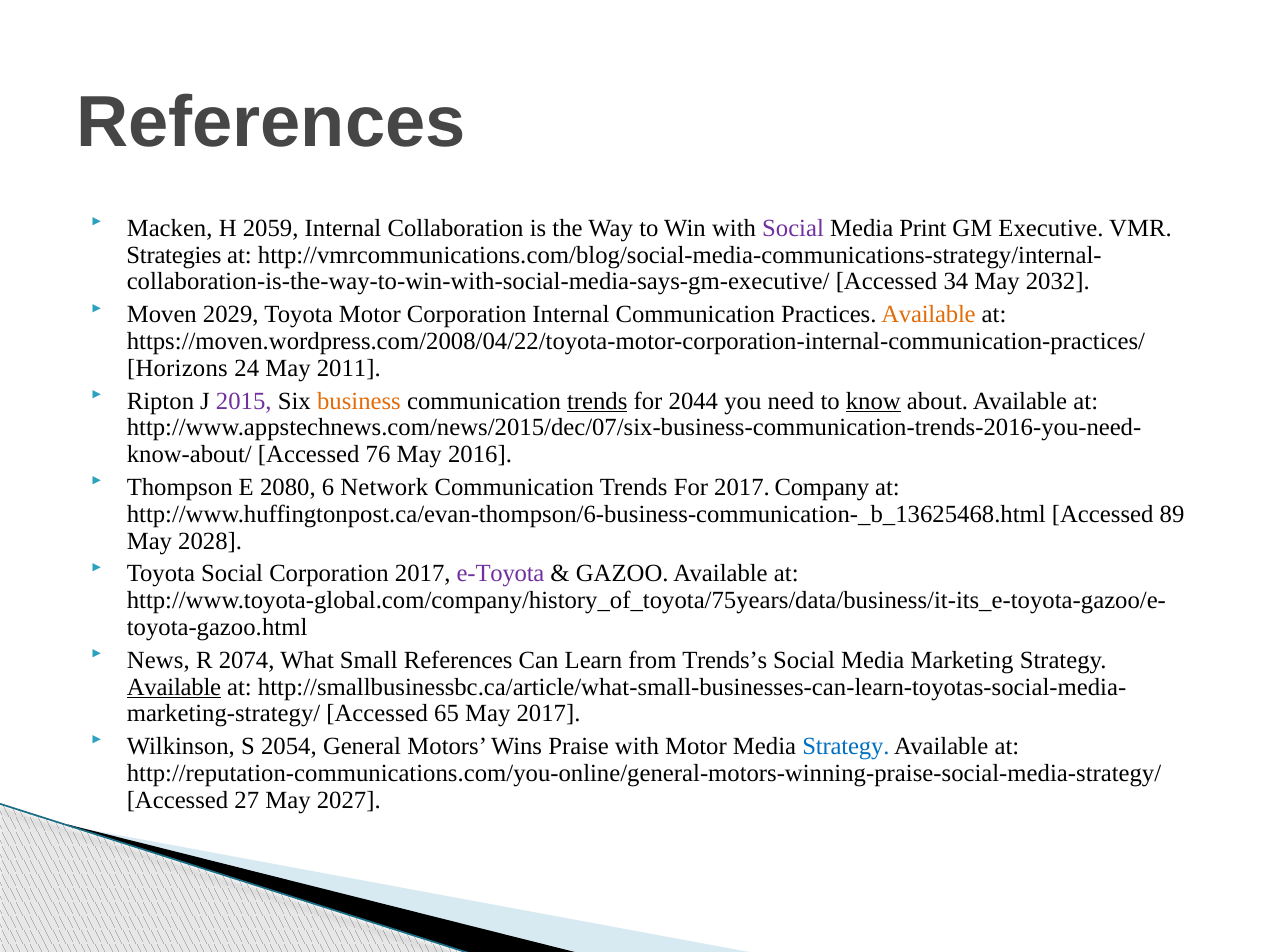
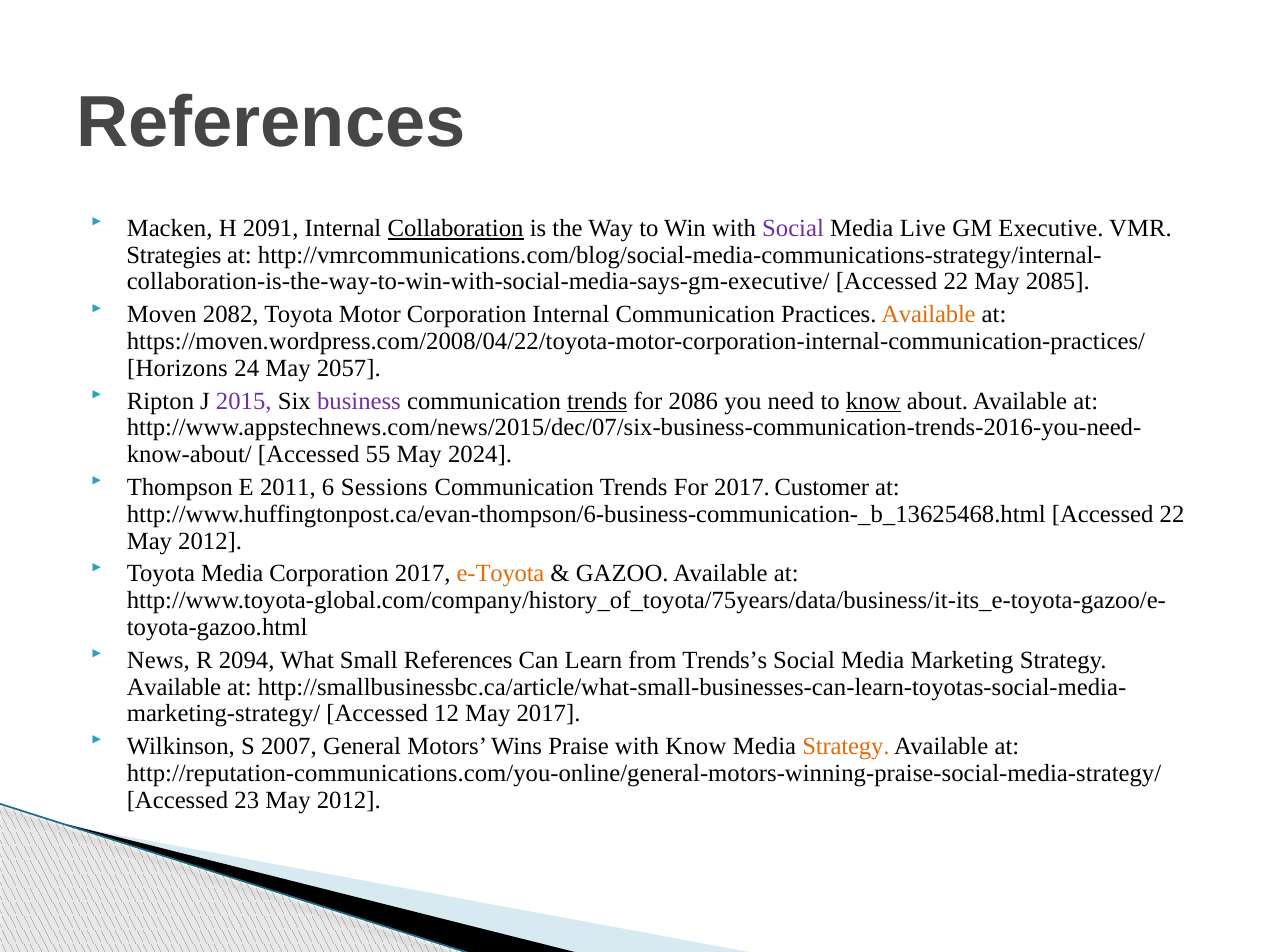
2059: 2059 -> 2091 (271, 229)
Collaboration underline: none -> present (456, 229)
Print: Print -> Live (923, 229)
34: 34 -> 22 (956, 282)
2032: 2032 -> 2085 (1058, 282)
2029: 2029 -> 2082 (231, 315)
2011: 2011 -> 2057 (349, 368)
business colour: orange -> purple (359, 401)
2044: 2044 -> 2086 (693, 401)
76: 76 -> 55 (378, 455)
2016: 2016 -> 2024 (480, 455)
2080: 2080 -> 2011 (288, 488)
Network: Network -> Sessions (384, 488)
Company: Company -> Customer (822, 488)
http://www.huffingtonpost.ca/evan-thompson/6-business-communication-_b_13625468.html Accessed 89: 89 -> 22 (1172, 514)
2028: 2028 -> 2012 (210, 541)
Toyota Social: Social -> Media (232, 574)
e-Toyota colour: purple -> orange (501, 574)
2074: 2074 -> 2094 (247, 661)
Available underline: present -> none (174, 687)
65: 65 -> 12 (447, 714)
2054: 2054 -> 2007 (289, 747)
with Motor: Motor -> Know (696, 747)
Strategy colour: blue -> orange (846, 747)
27: 27 -> 23 (247, 800)
2027: 2027 -> 2012 (349, 800)
